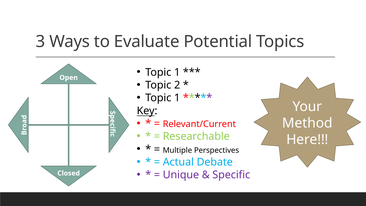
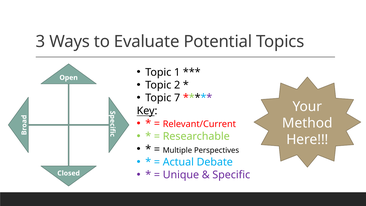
1: 1 -> 7 (177, 98)
